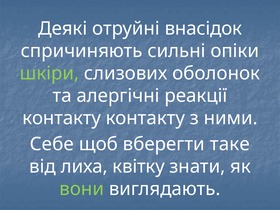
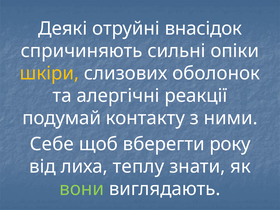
шкіри colour: light green -> yellow (49, 73)
контакту: контакту -> подумай (62, 118)
таке: таке -> року (230, 144)
квітку: квітку -> теплу (138, 167)
